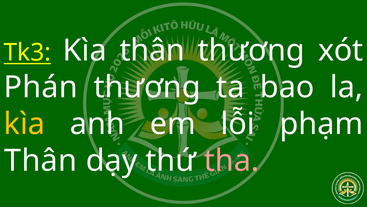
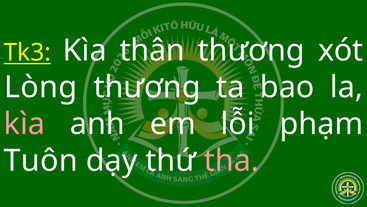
Phán: Phán -> Lòng (41, 87)
kìa colour: yellow -> pink (24, 124)
Thân: Thân -> Tuôn (41, 160)
